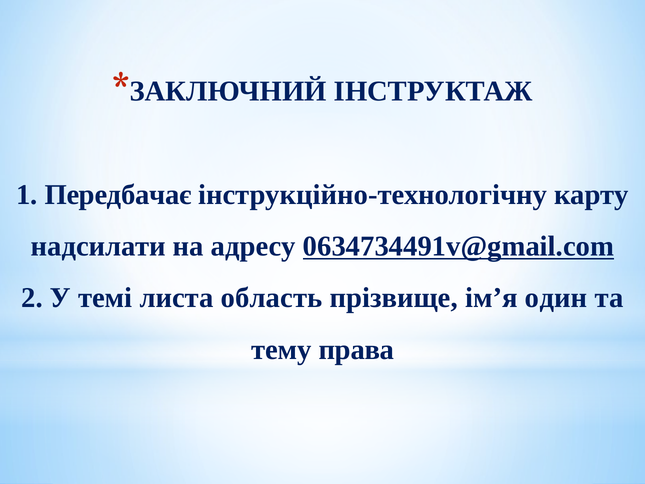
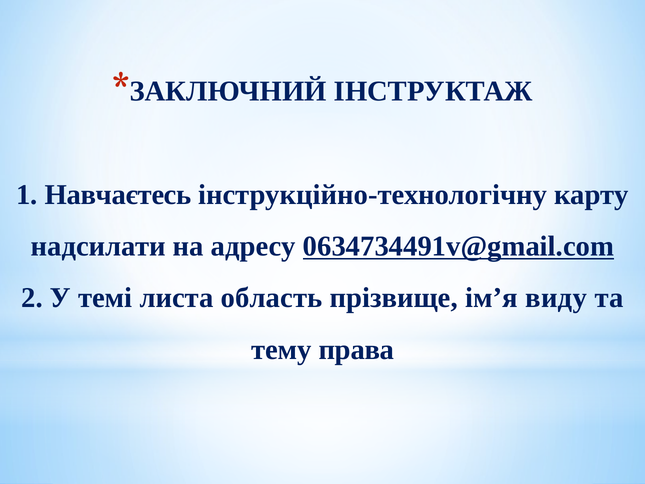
Передбачає: Передбачає -> Навчаєтесь (118, 195)
один: один -> виду (556, 298)
